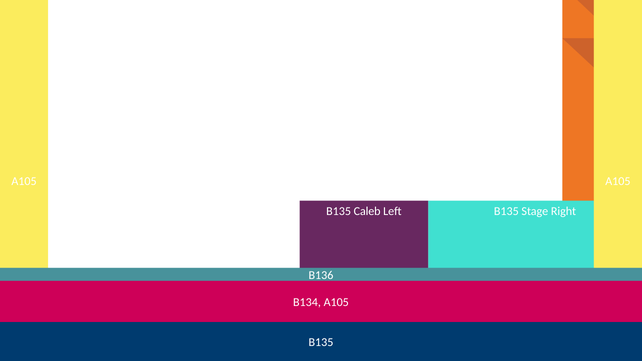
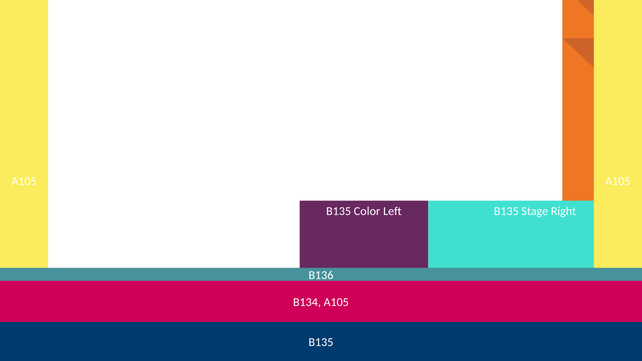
Caleb: Caleb -> Color (367, 211)
